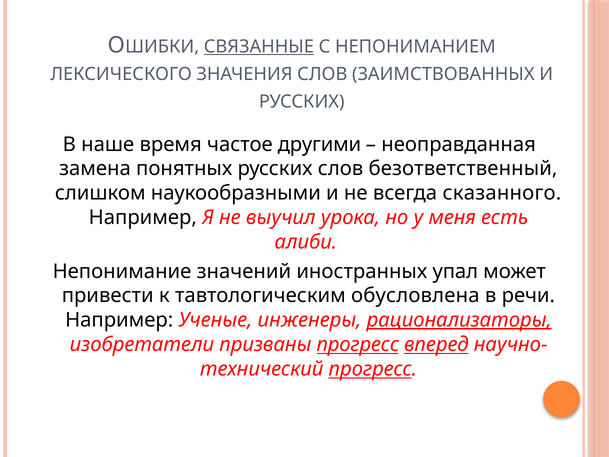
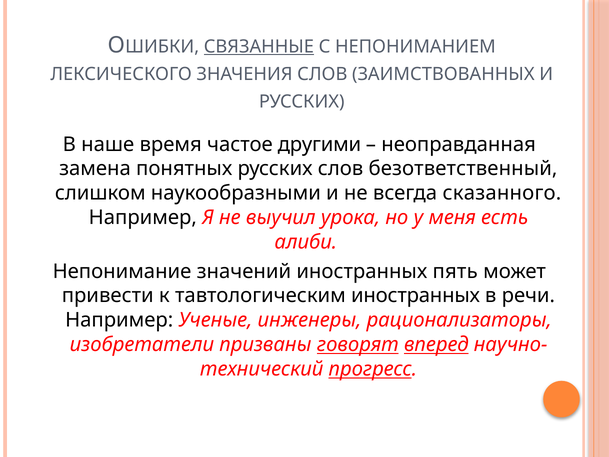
упал: упал -> пять (455, 271)
тавтологическим обусловлена: обусловлена -> иностранных (416, 296)
рационализаторы underline: present -> none (459, 320)
призваны прогресс: прогресс -> говорят (358, 344)
